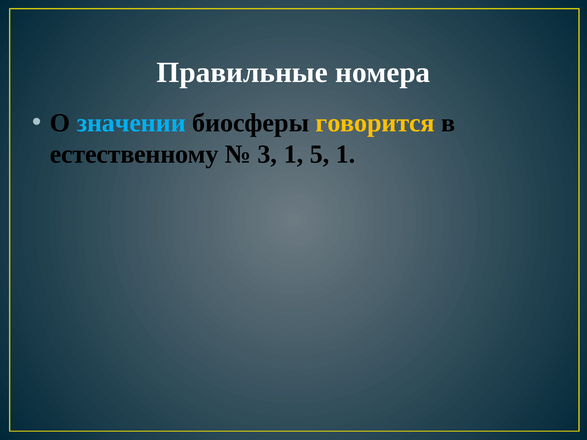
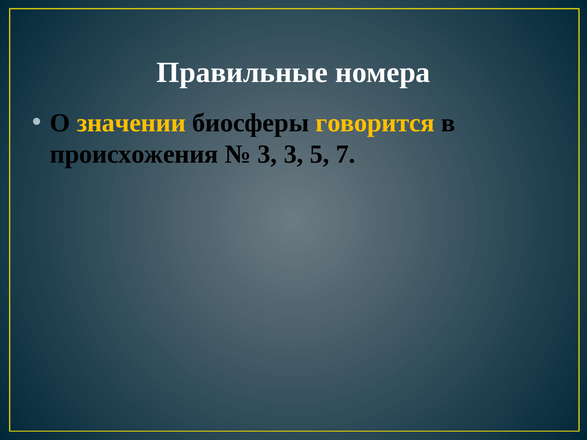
значении colour: light blue -> yellow (131, 123)
естественному: естественному -> происхожения (134, 154)
3 1: 1 -> 3 (294, 154)
5 1: 1 -> 7 (346, 154)
